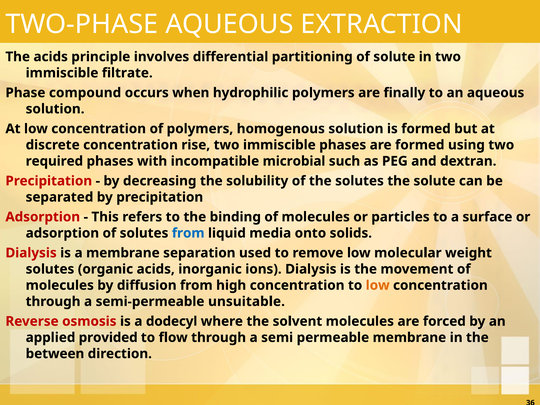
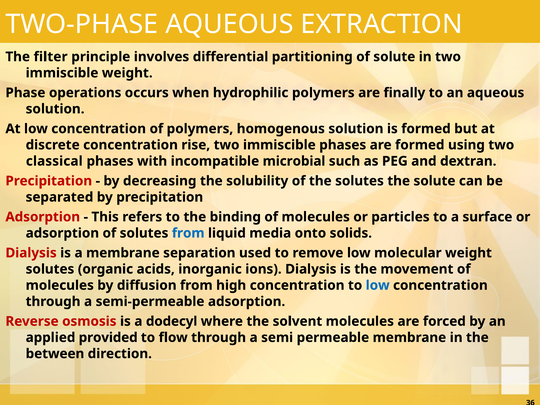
The acids: acids -> filter (51, 57)
immiscible filtrate: filtrate -> weight (127, 73)
compound: compound -> operations (85, 93)
required: required -> classical (54, 161)
low colour: orange -> blue (378, 285)
semi-permeable unsuitable: unsuitable -> adsorption (247, 302)
